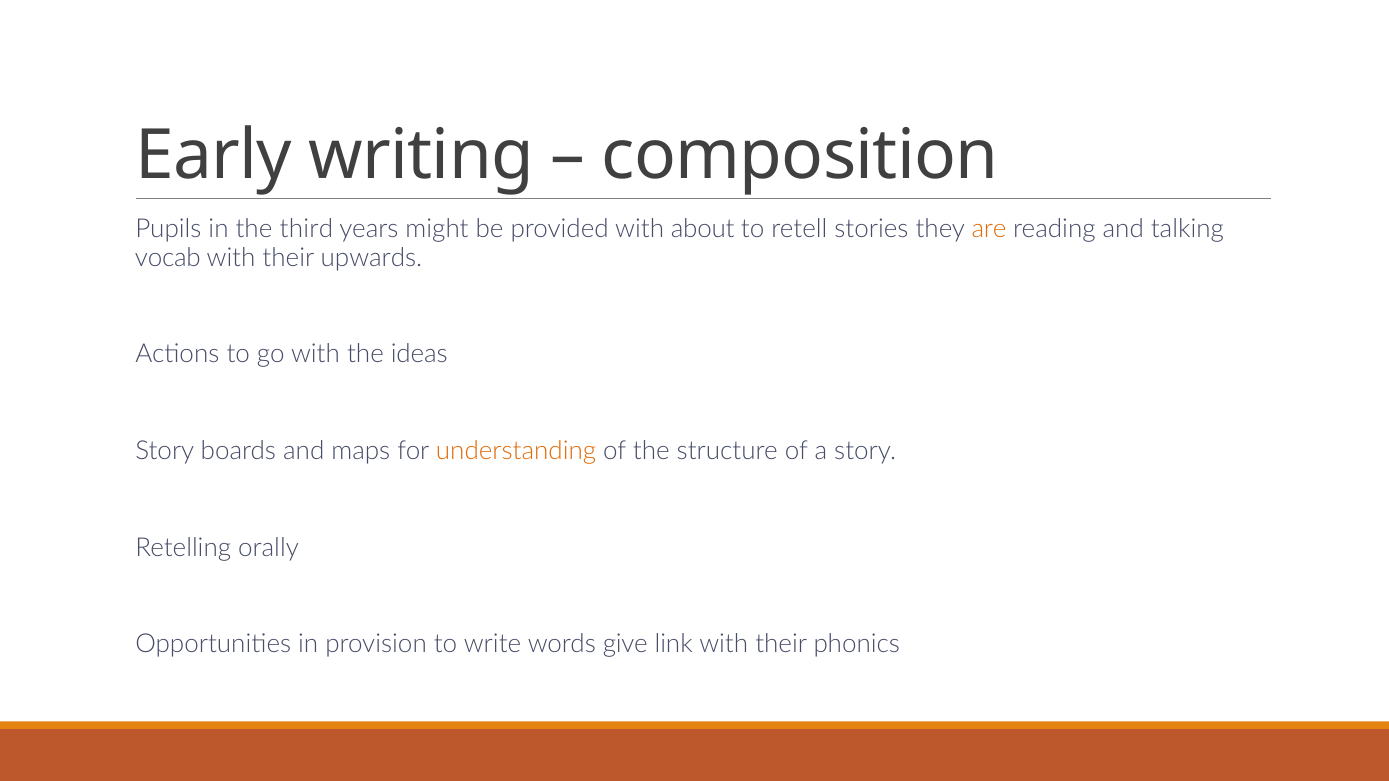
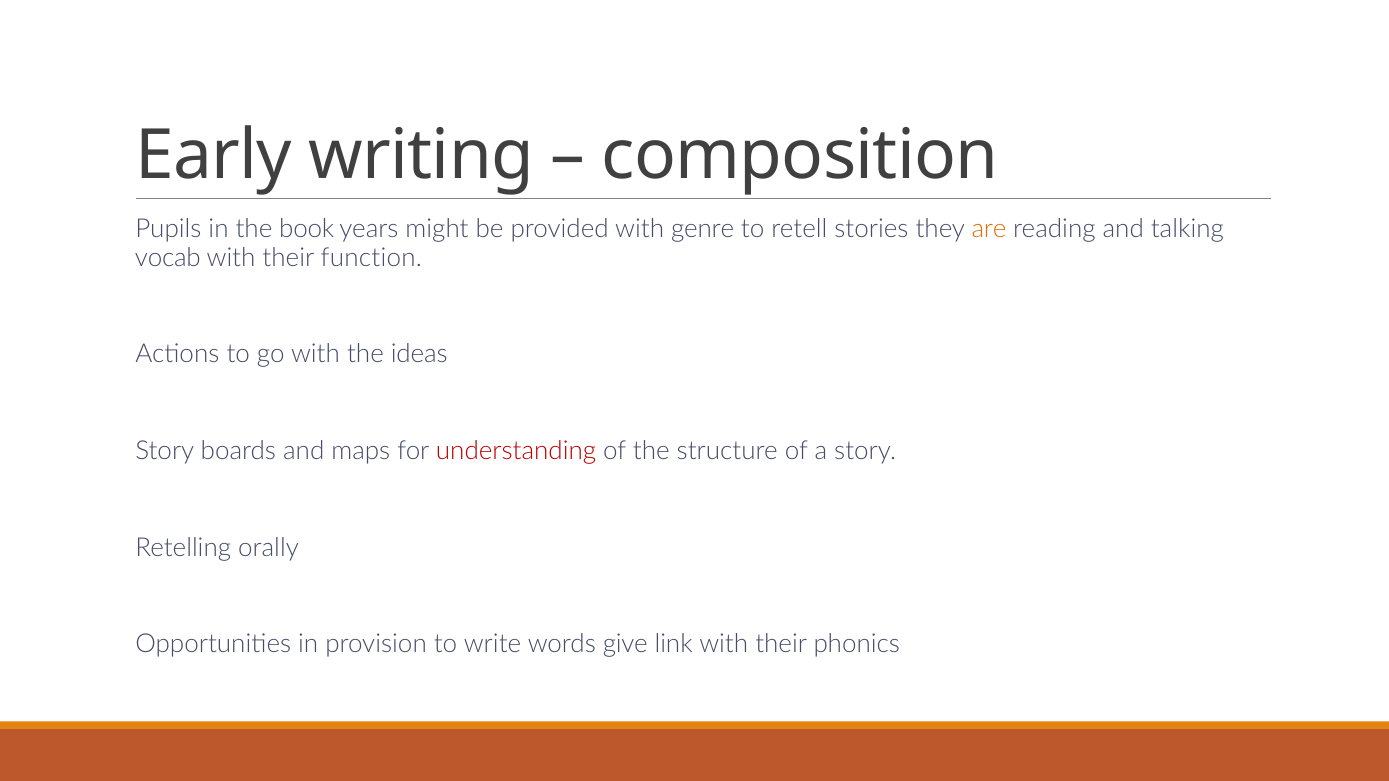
third: third -> book (307, 229)
about: about -> genre (703, 229)
upwards: upwards -> function (371, 258)
understanding colour: orange -> red (516, 451)
